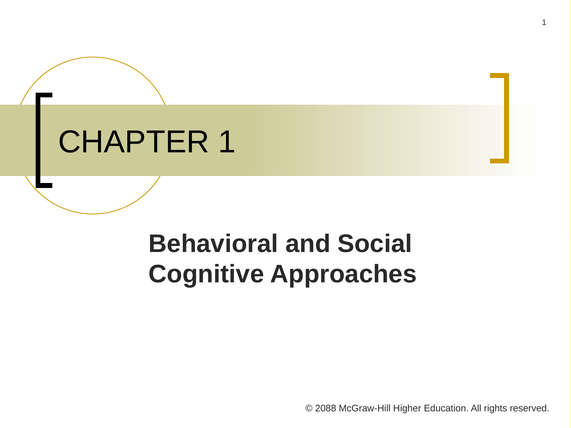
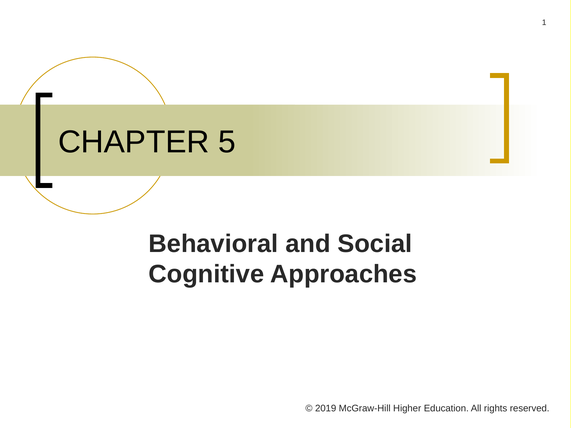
CHAPTER 1: 1 -> 5 (227, 142)
2088: 2088 -> 2019 (326, 409)
